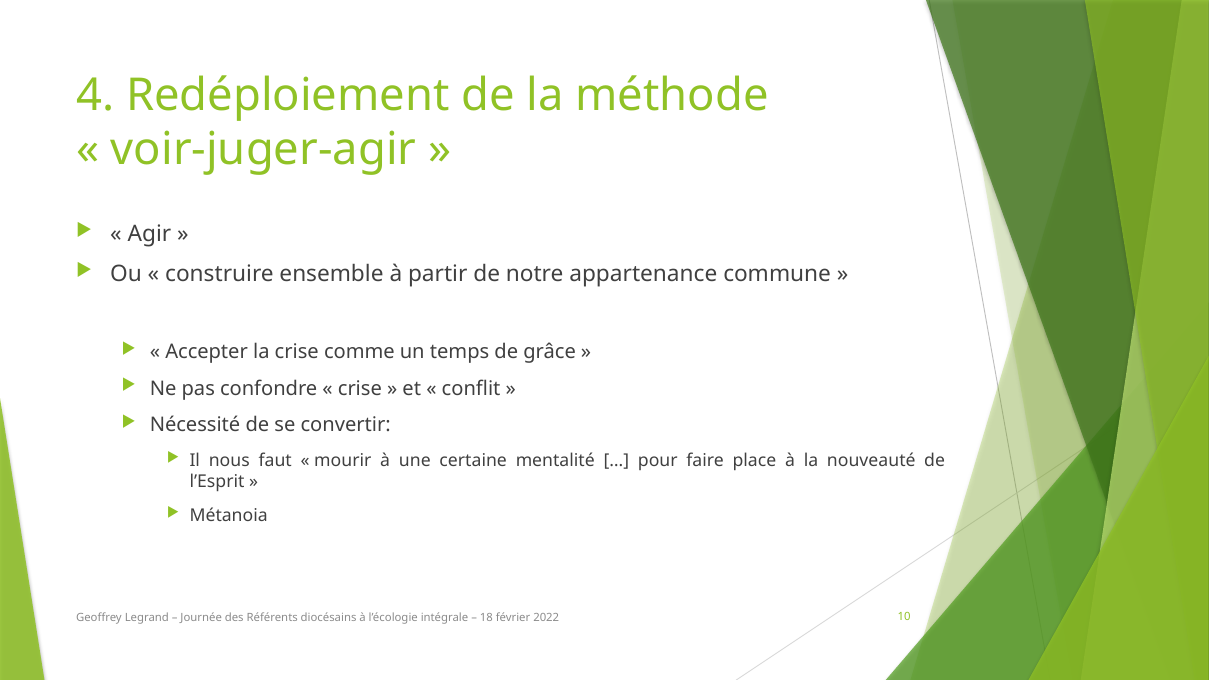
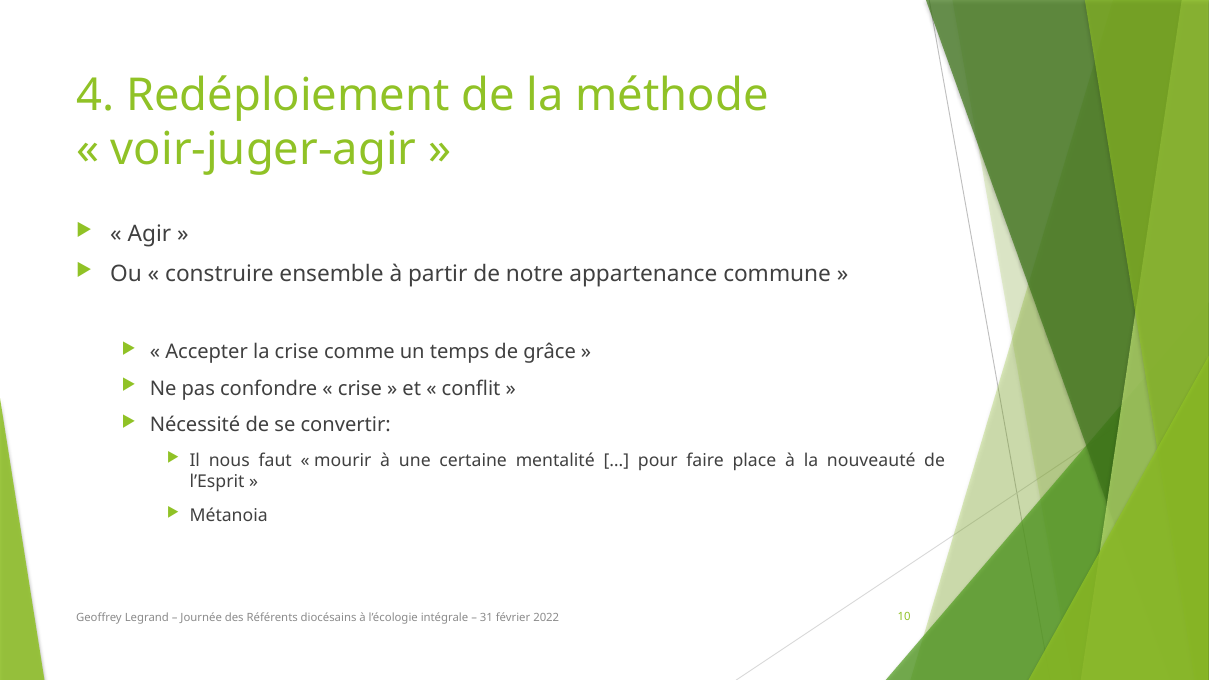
18: 18 -> 31 (486, 618)
